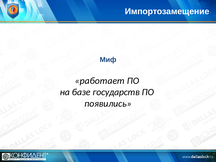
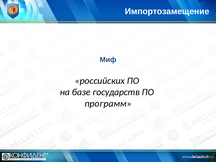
работает: работает -> российских (100, 81)
появились: появились -> программ (108, 104)
